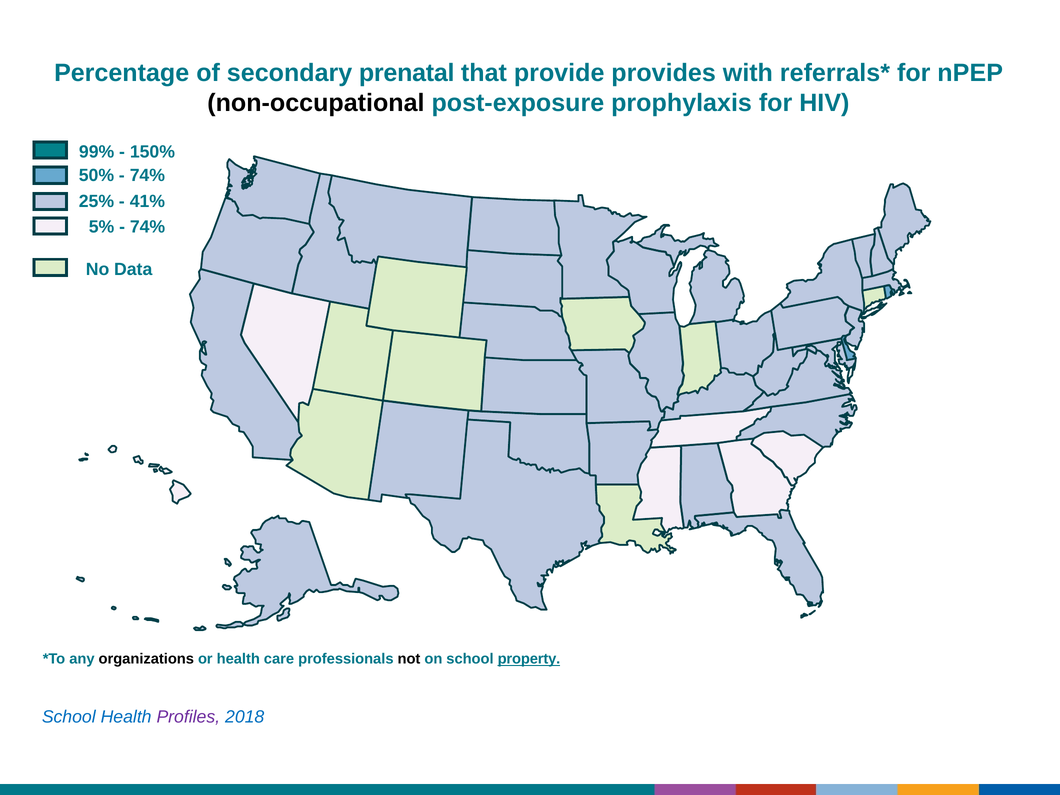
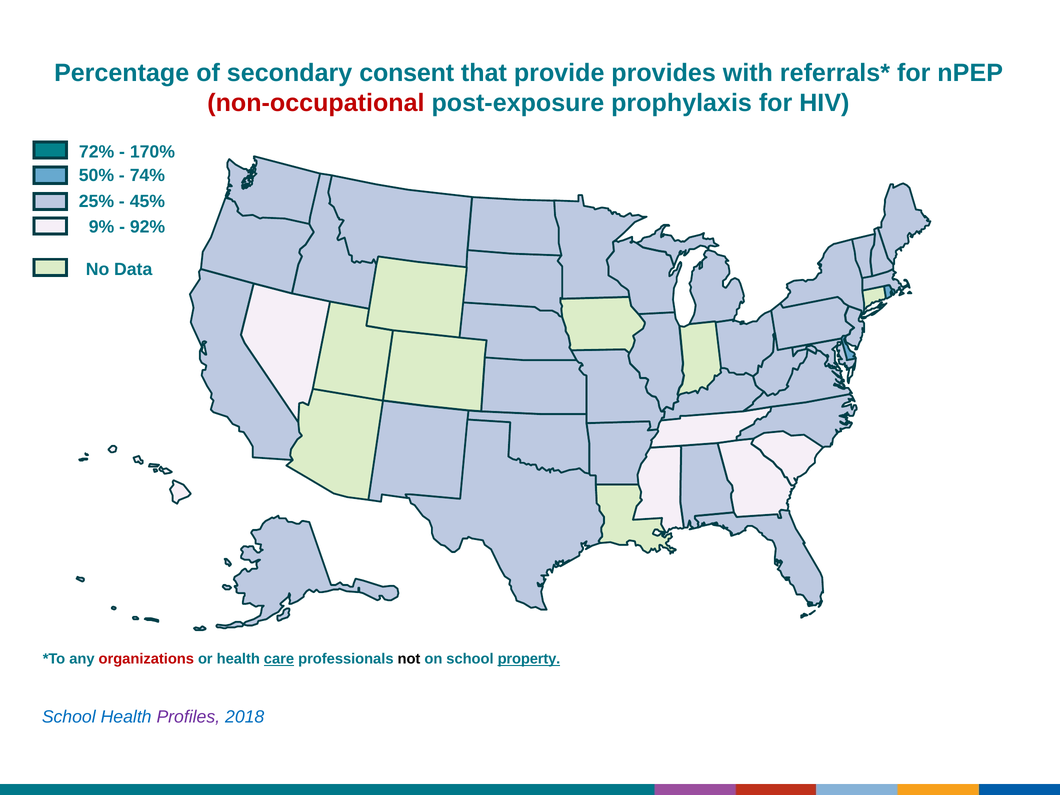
prenatal: prenatal -> consent (407, 73)
non-occupational colour: black -> red (316, 103)
99%: 99% -> 72% (97, 152)
150%: 150% -> 170% (152, 152)
41%: 41% -> 45% (147, 201)
5%: 5% -> 9% (102, 227)
74%: 74% -> 92% (148, 227)
organizations colour: black -> red (146, 659)
care underline: none -> present (279, 659)
